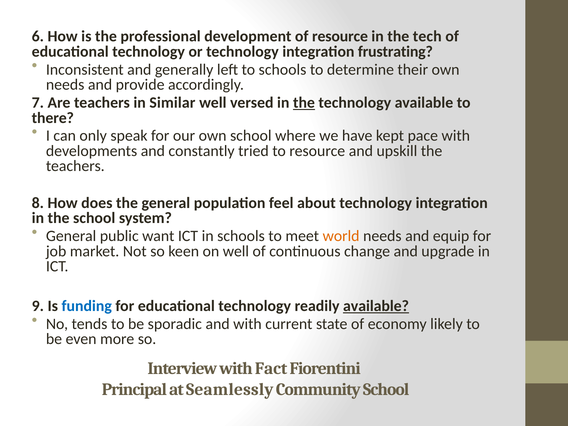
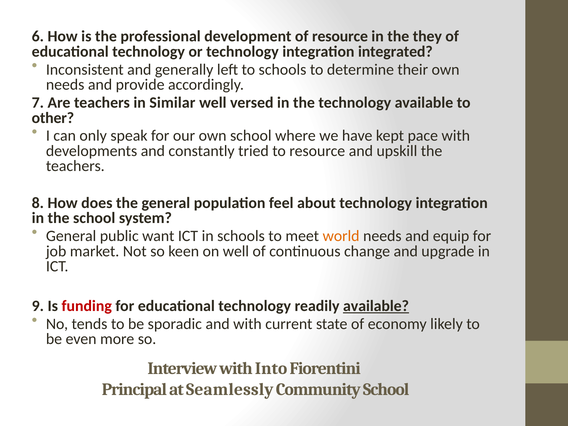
tech: tech -> they (427, 36)
frustrating: frustrating -> integrated (395, 52)
the underline: present -> none (304, 103)
there: there -> other (53, 118)
funding colour: blue -> red (87, 306)
Fact: Fact -> Into (271, 369)
